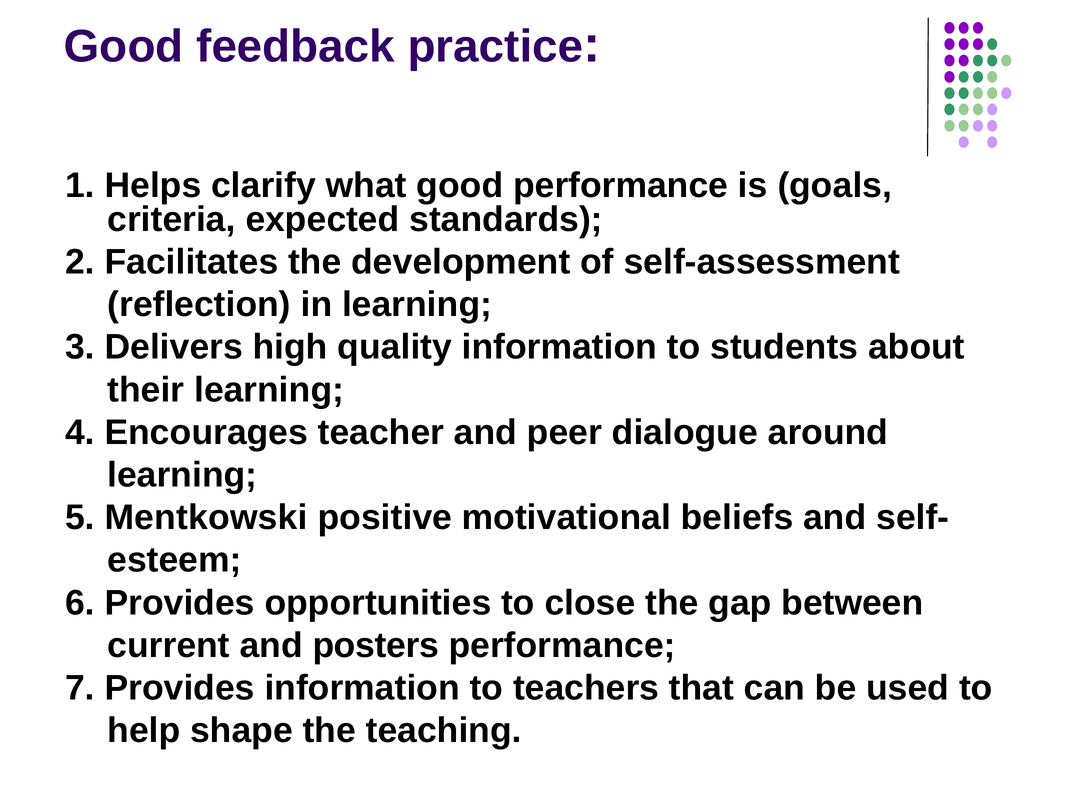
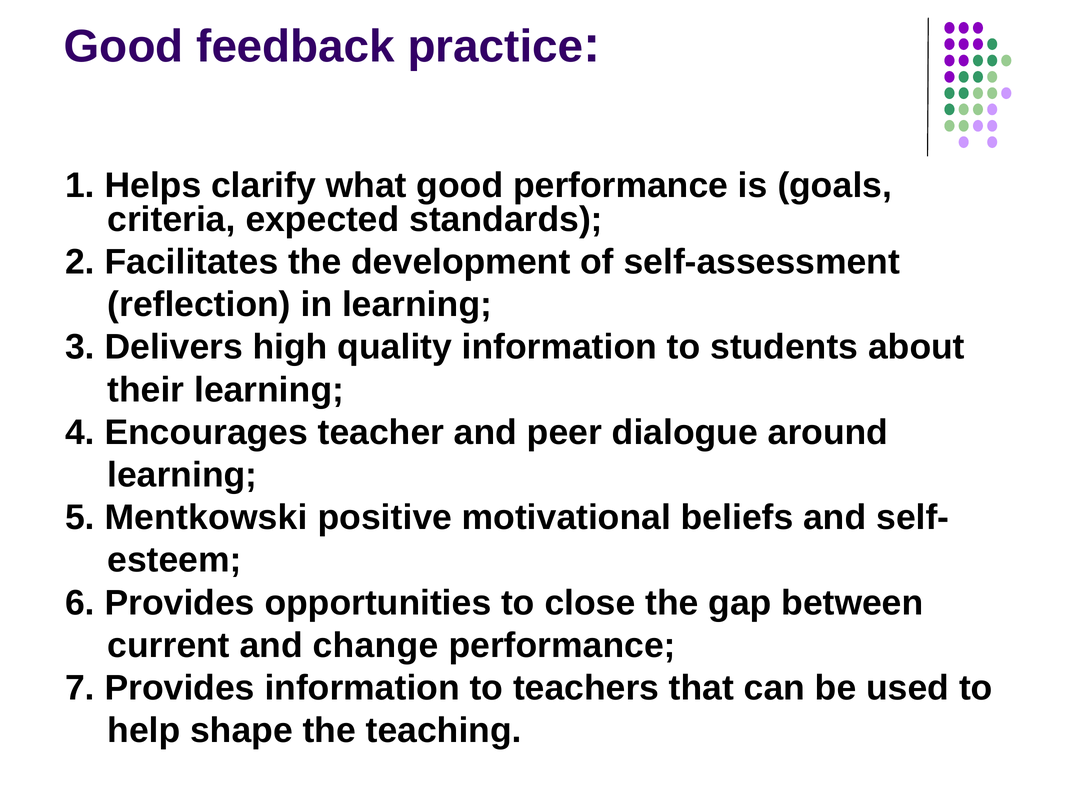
posters: posters -> change (376, 646)
